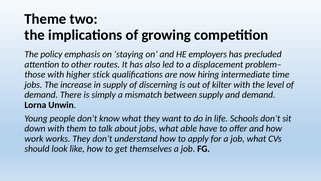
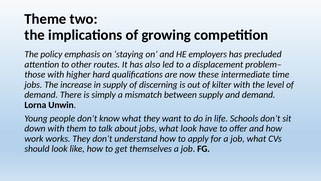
stick: stick -> hard (101, 74)
hiring: hiring -> these (208, 74)
what able: able -> look (189, 128)
